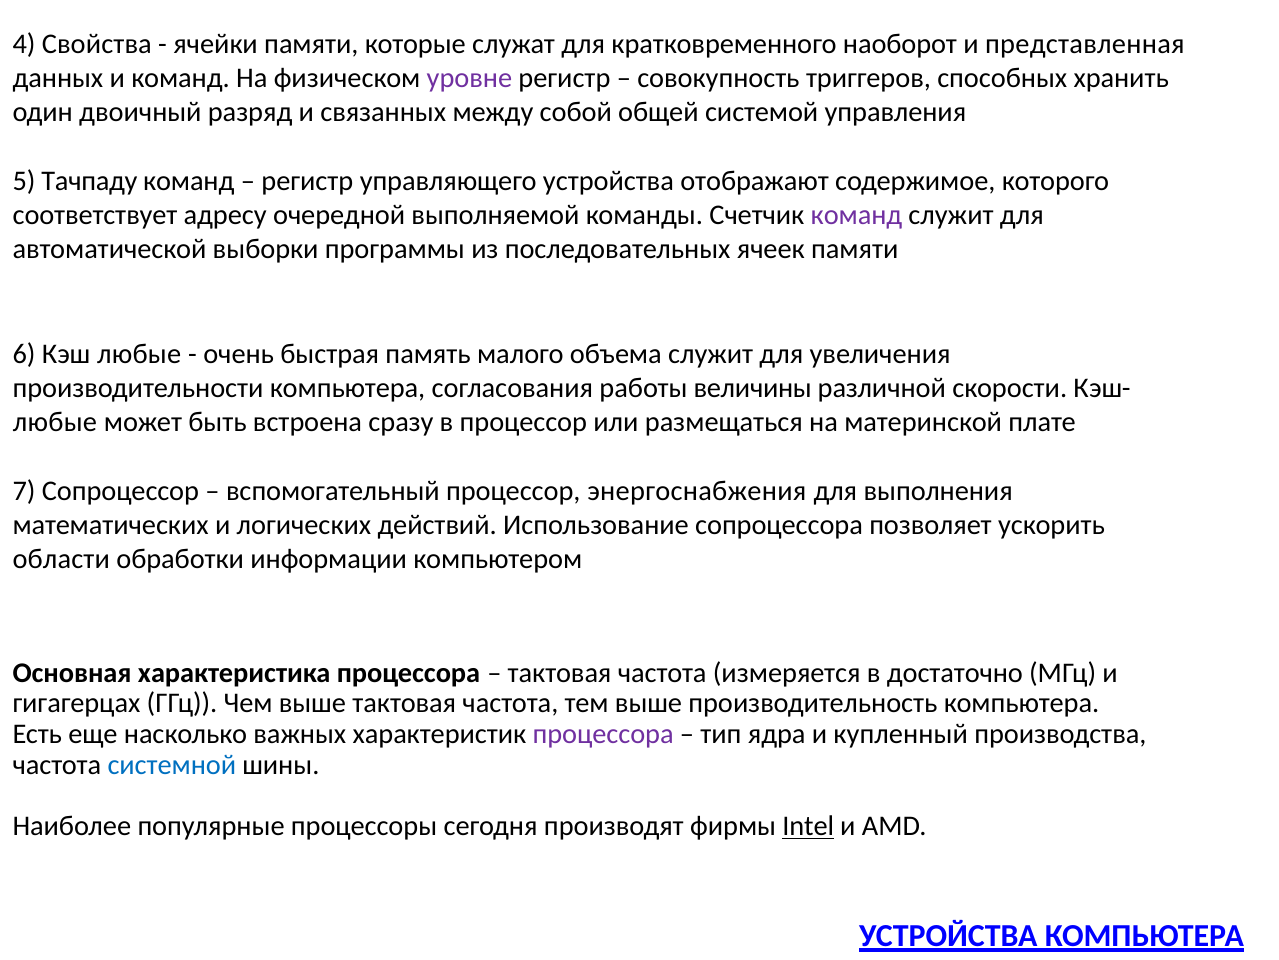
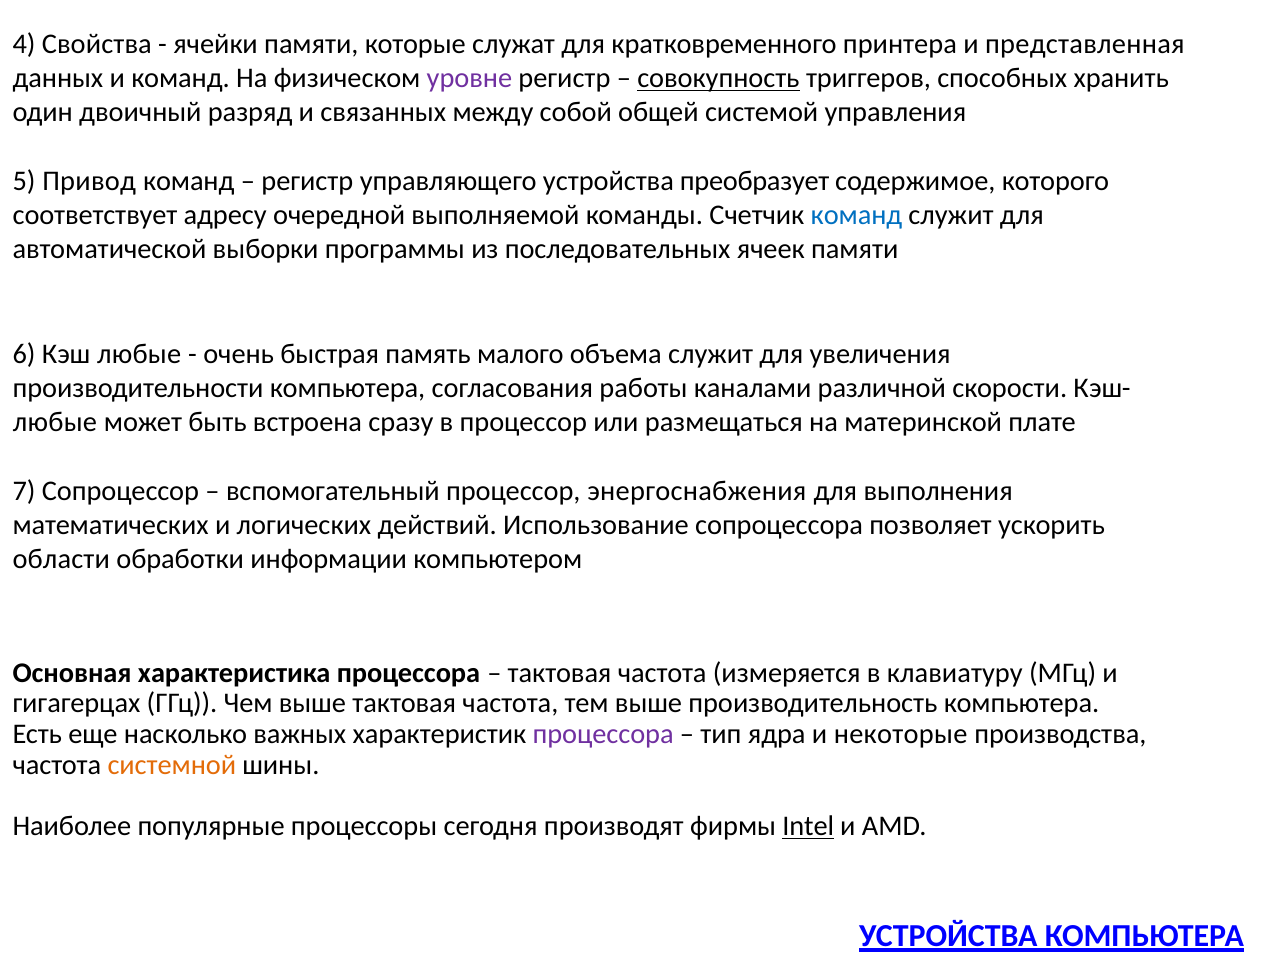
наоборот: наоборот -> принтера (900, 44)
совокупность underline: none -> present (718, 78)
Тачпаду: Тачпаду -> Привод (89, 181)
отображают: отображают -> преобразует (755, 181)
команд colour: purple -> blue (856, 215)
величины: величины -> каналами (753, 388)
достаточно: достаточно -> клавиатуру (955, 672)
купленный: купленный -> некоторые (901, 734)
системной colour: blue -> orange (172, 764)
